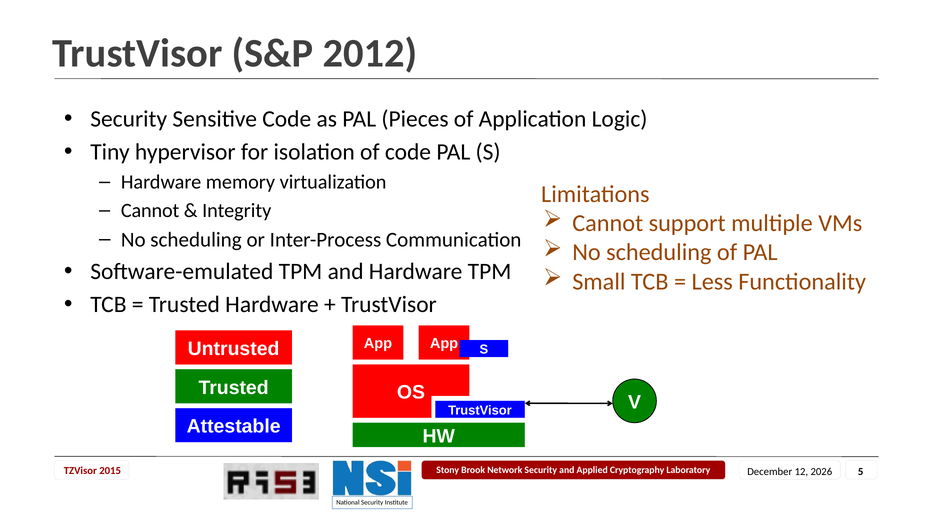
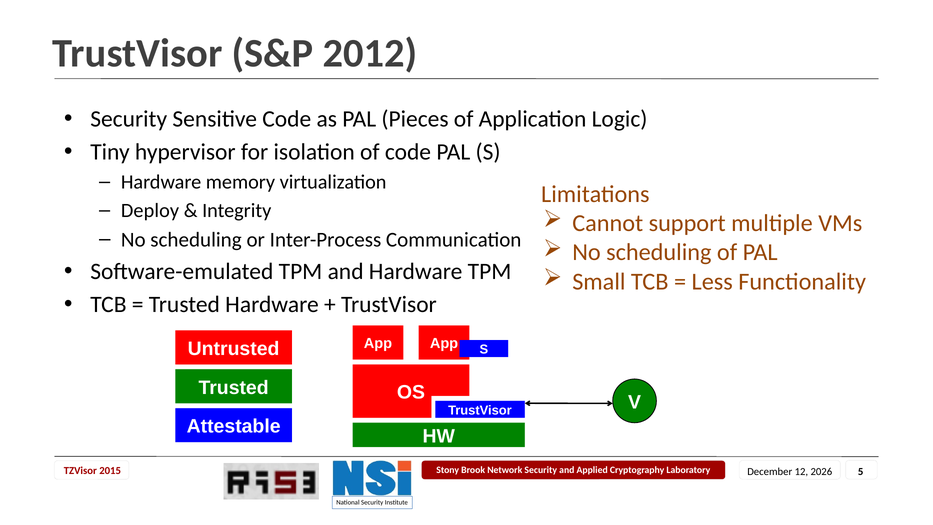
Cannot: Cannot -> Deploy (150, 211)
